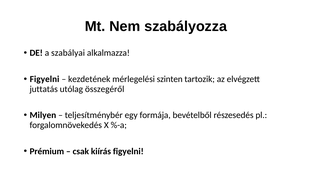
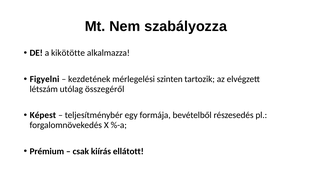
szabályai: szabályai -> kikötötte (68, 53)
juttatás: juttatás -> létszám (44, 89)
Milyen: Milyen -> Képest (43, 115)
kiírás figyelni: figyelni -> ellátott (128, 151)
